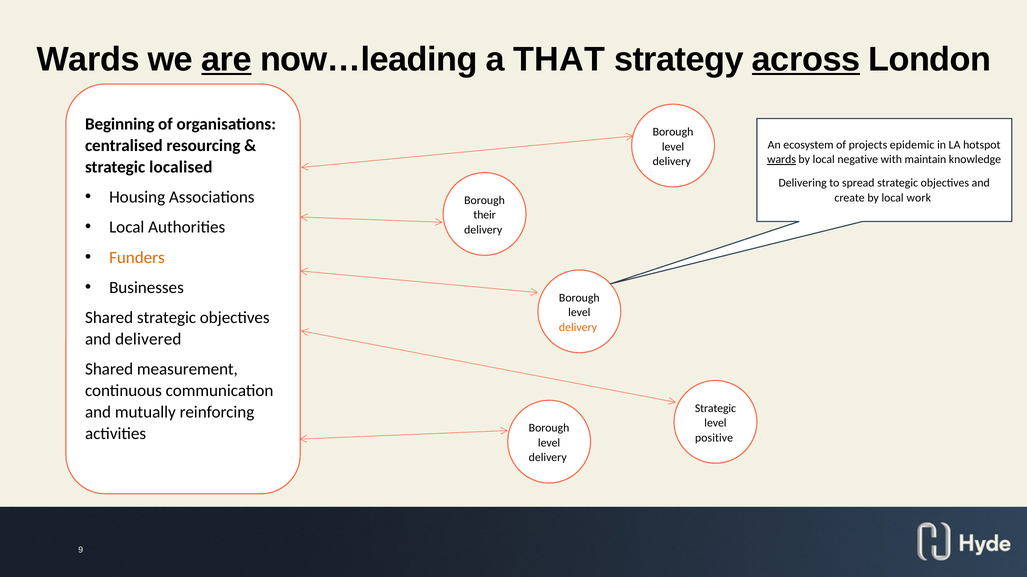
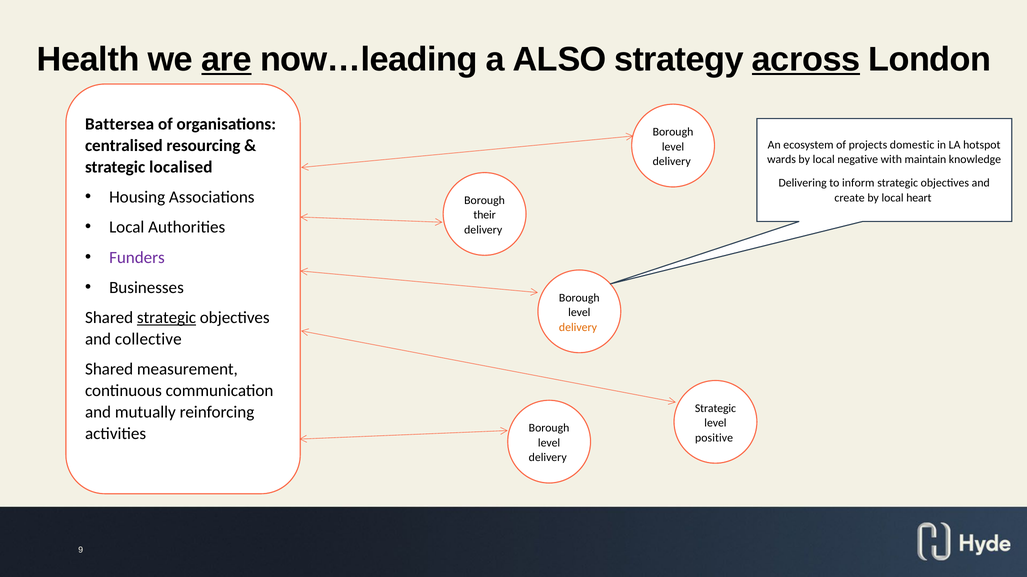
Wards: Wards -> Health (88, 59)
THAT: THAT -> ALSO (560, 59)
Beginning: Beginning -> Battersea (120, 124)
epidemic: epidemic -> domestic (912, 145)
wards underline: present -> none (782, 160)
spread: spread -> inform (858, 183)
work: work -> heart (919, 198)
Funders colour: orange -> purple (137, 258)
strategic underline: none -> present (167, 318)
delivered: delivered -> collective (148, 339)
